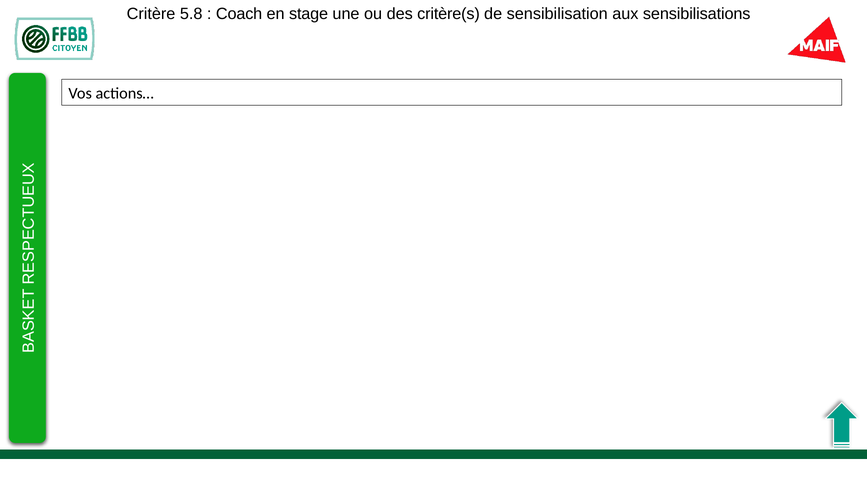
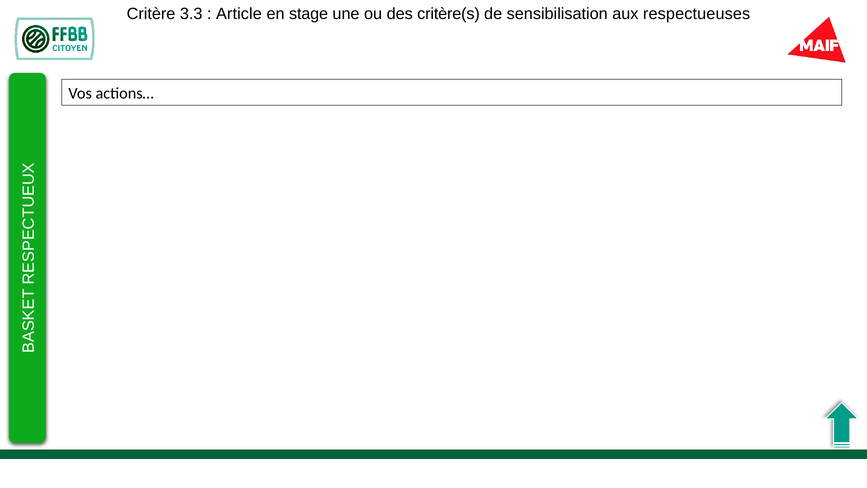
5.8: 5.8 -> 3.3 (191, 14)
Coach: Coach -> Article (239, 14)
sensibilisations: sensibilisations -> respectueuses (697, 14)
